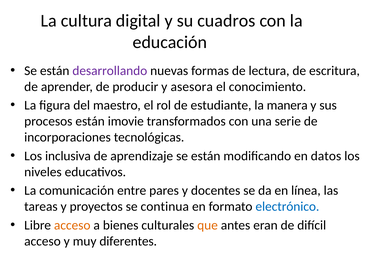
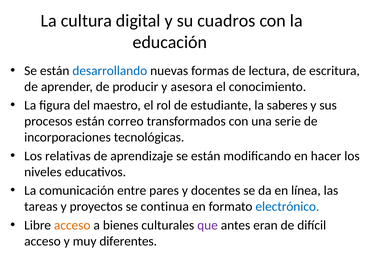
desarrollando colour: purple -> blue (110, 71)
manera: manera -> saberes (287, 106)
imovie: imovie -> correo (126, 122)
inclusiva: inclusiva -> relativas (68, 156)
datos: datos -> hacer (326, 156)
que colour: orange -> purple (208, 226)
